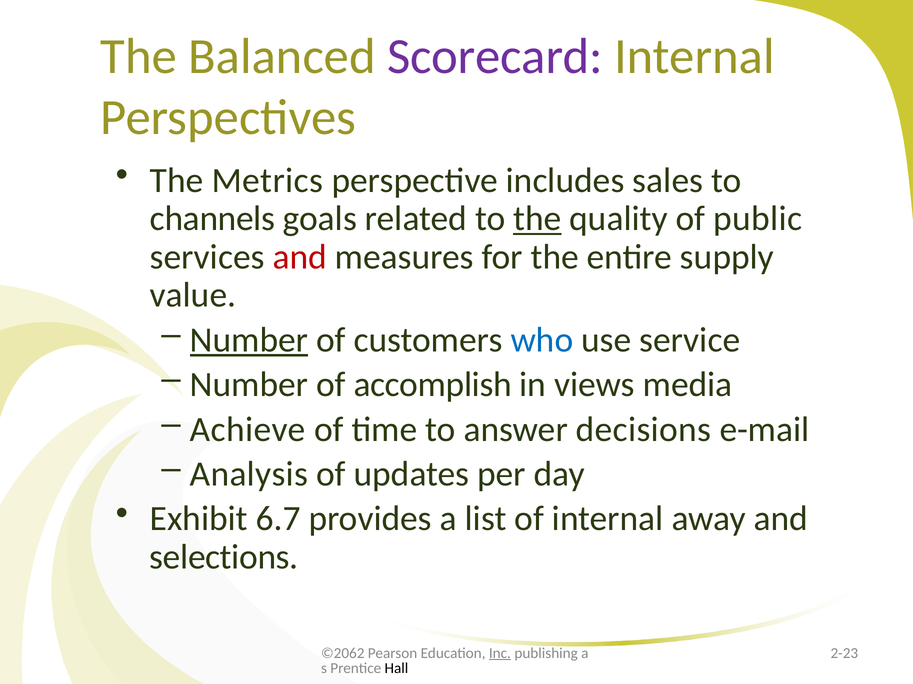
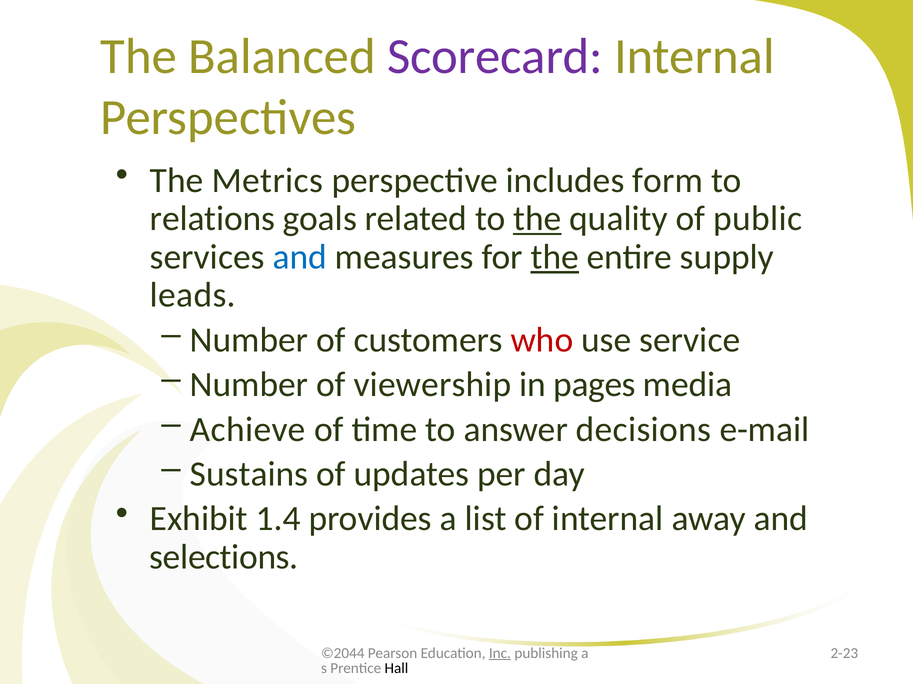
sales: sales -> form (668, 181)
channels: channels -> relations (212, 219)
and colour: red -> blue (300, 257)
the underline: none -> present (555, 257)
value: value -> leads (193, 296)
Number underline: present -> none (249, 340)
who colour: blue -> red (542, 340)
accomplish: accomplish -> viewership (432, 385)
views: views -> pages (595, 385)
Analysis: Analysis -> Sustains (249, 475)
6.7: 6.7 -> 1.4 (278, 519)
©2062: ©2062 -> ©2044 (343, 654)
